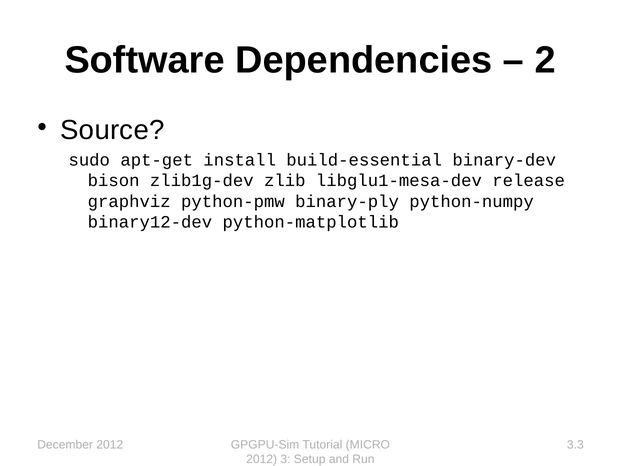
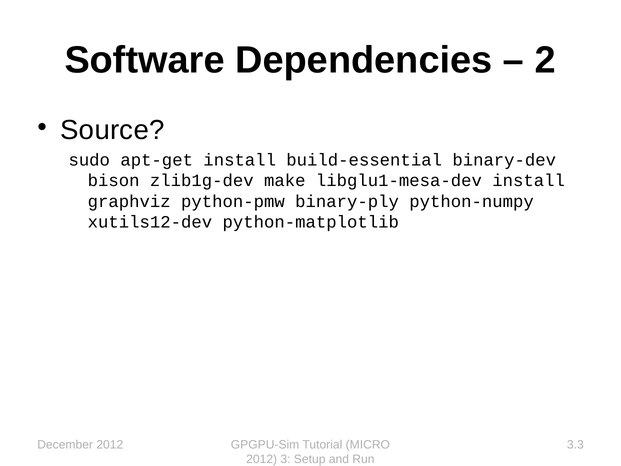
zlib: zlib -> make (285, 181)
libglu1-mesa-dev release: release -> install (529, 181)
binary12-dev: binary12-dev -> xutils12-dev (150, 222)
